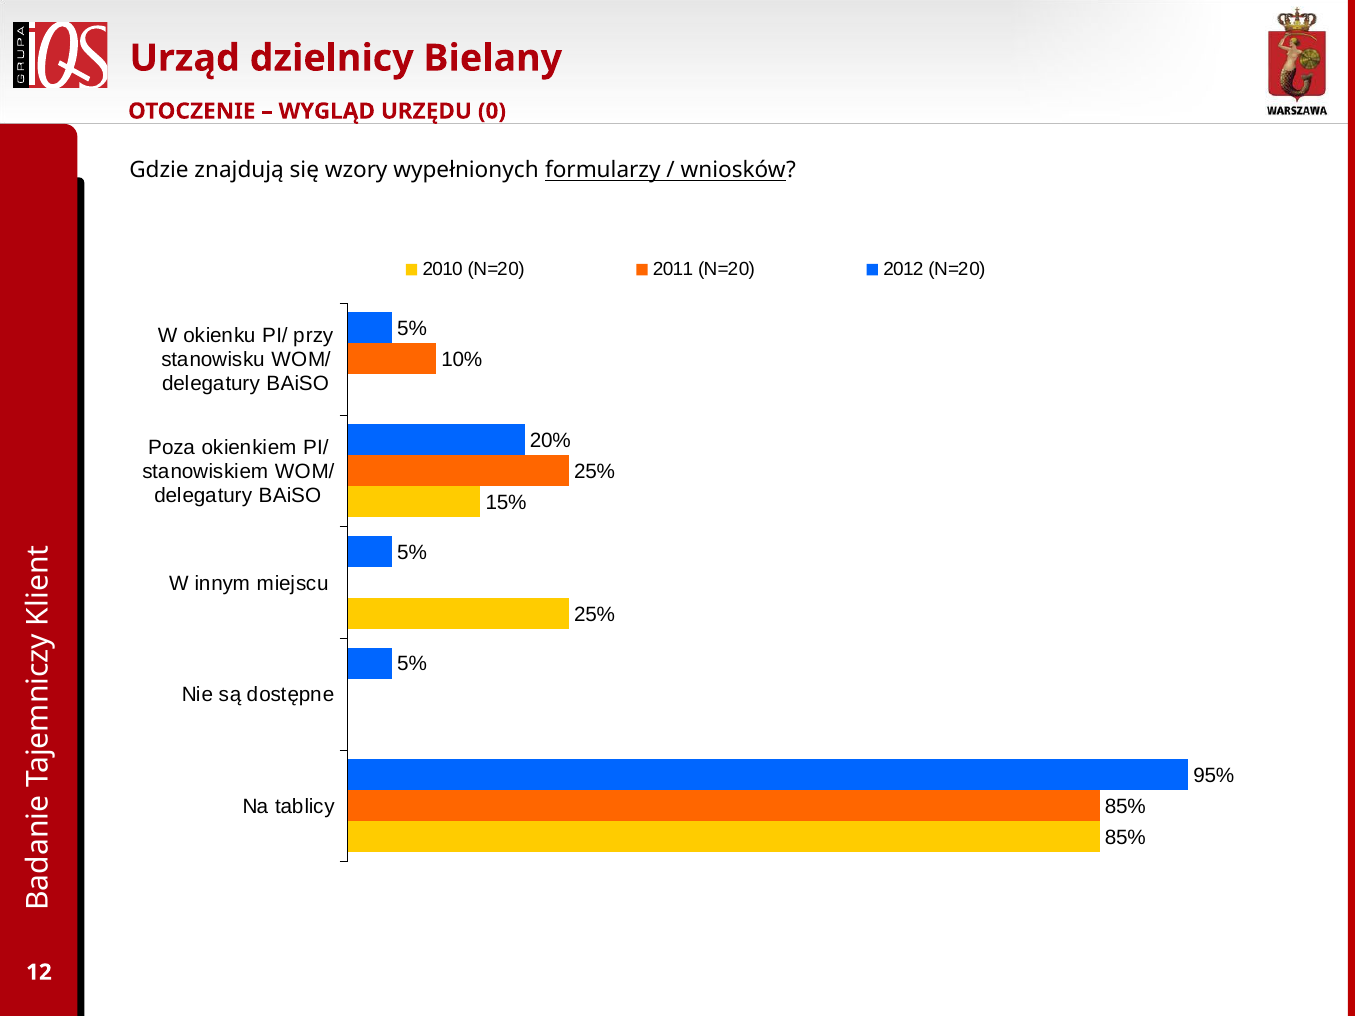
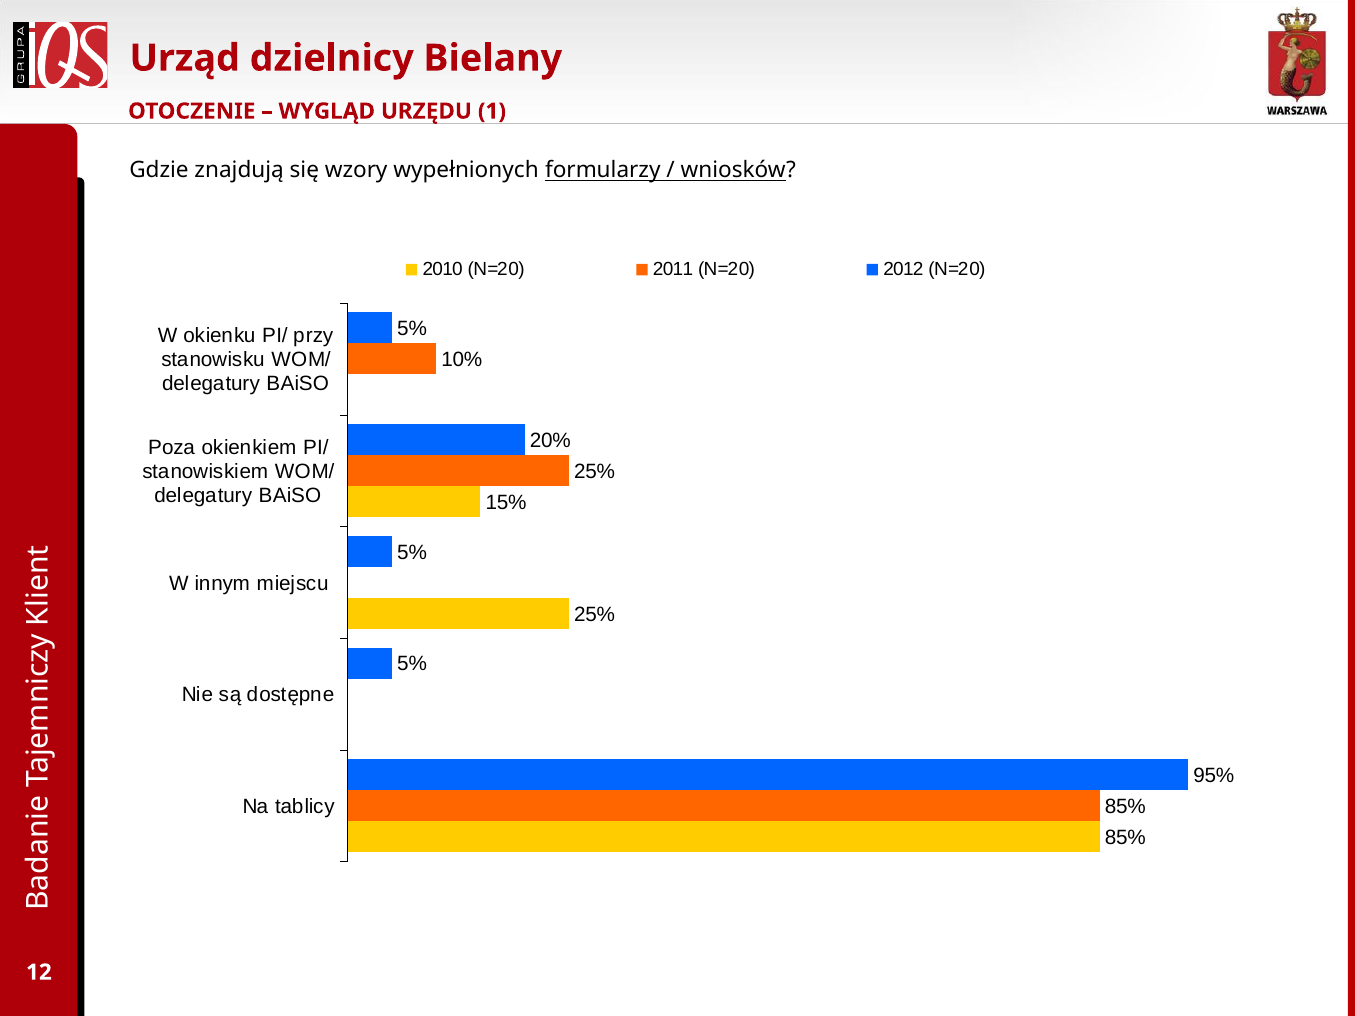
0: 0 -> 1 (492, 111)
